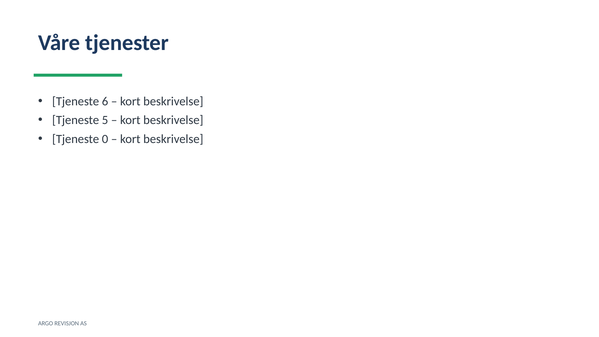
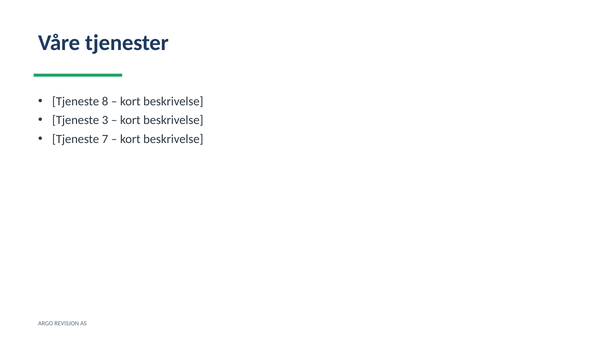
6: 6 -> 8 (105, 101)
5: 5 -> 3 (105, 120)
0: 0 -> 7 (105, 139)
